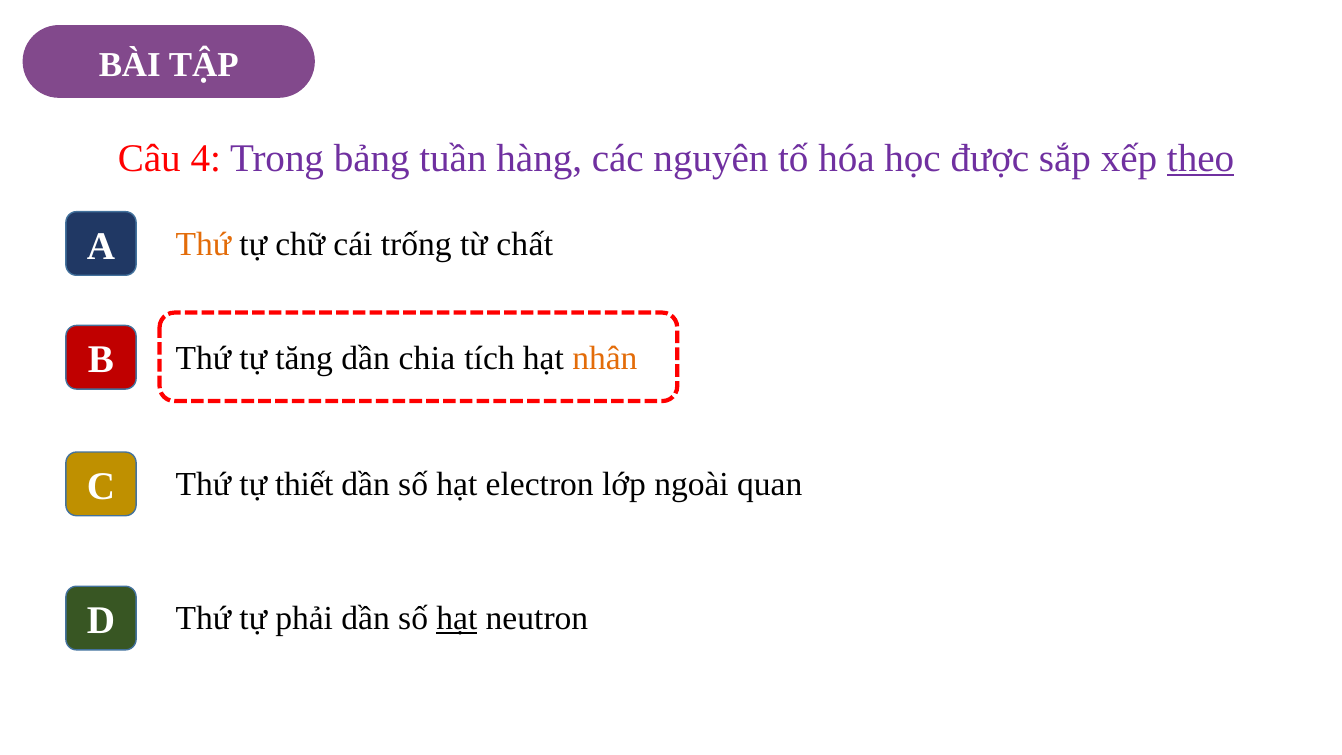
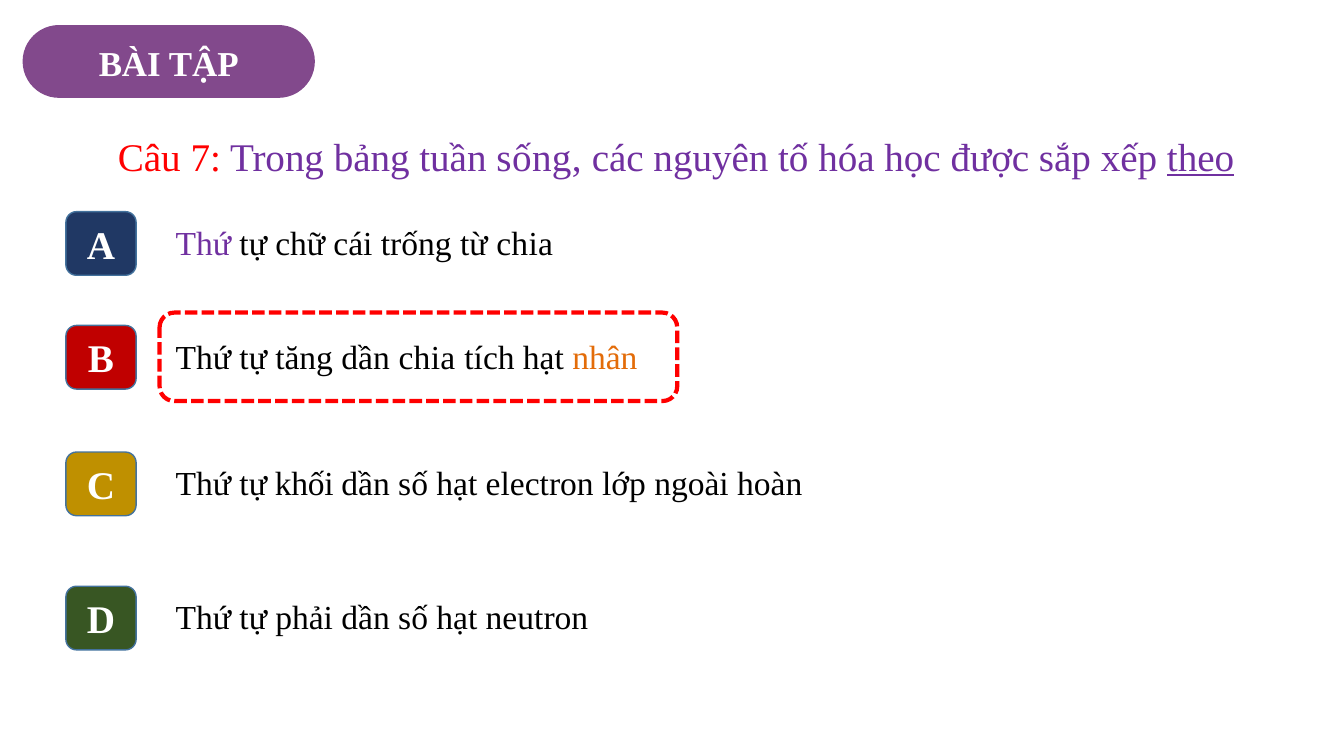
4: 4 -> 7 (206, 158)
hàng: hàng -> sống (539, 158)
Thứ colour: orange -> purple (203, 244)
từ chất: chất -> chia (525, 244)
thiết: thiết -> khối (304, 485)
quan: quan -> hoàn (770, 485)
hạt underline: present -> none (457, 619)
